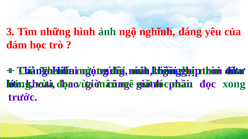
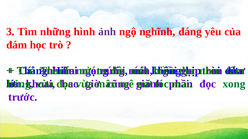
ảnh colour: green -> purple (107, 32)
